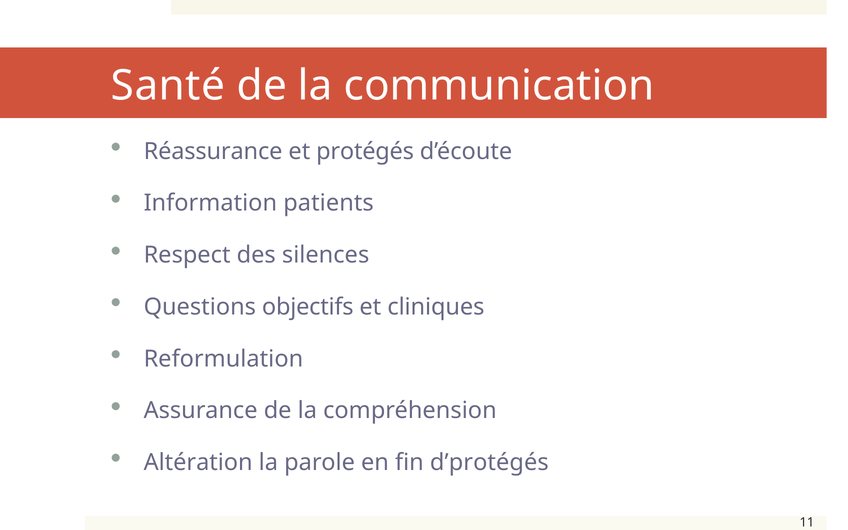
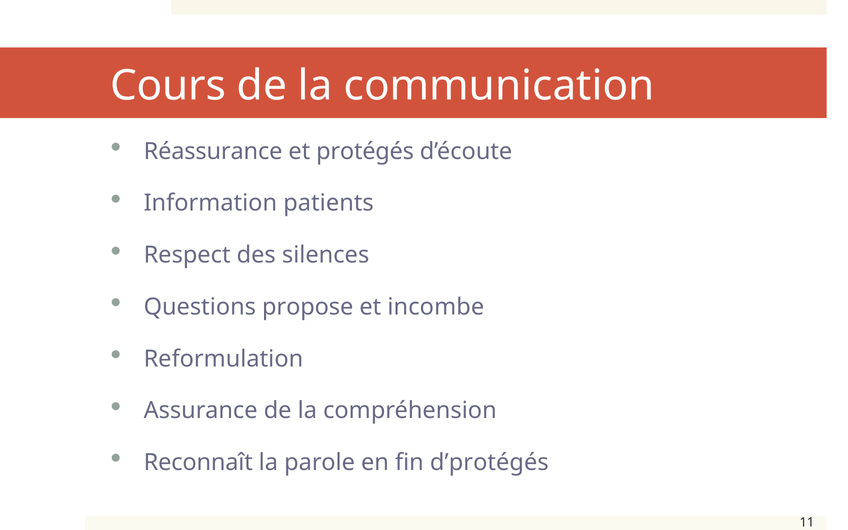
Santé: Santé -> Cours (168, 86)
objectifs: objectifs -> propose (308, 307)
cliniques: cliniques -> incombe (436, 307)
Altération: Altération -> Reconnaît (198, 462)
